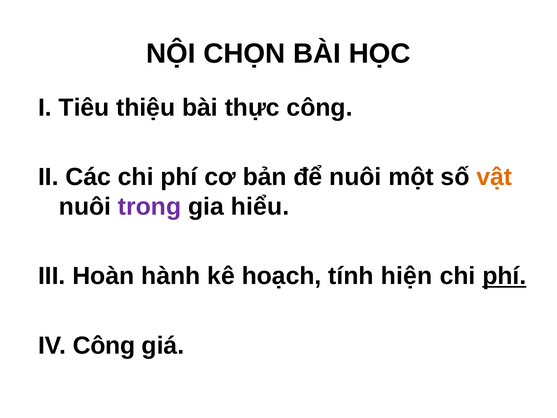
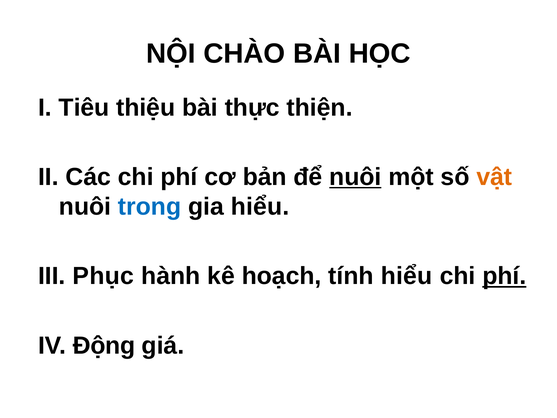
CHỌN: CHỌN -> CHÀO (244, 53)
thực công: công -> thiện (320, 108)
nuôi underline: none -> present (355, 177)
trong colour: purple -> blue (150, 207)
Hoàn: Hoàn -> Phục (103, 276)
tính hiện: hiện -> hiểu (407, 276)
IV Công: Công -> Động (104, 345)
